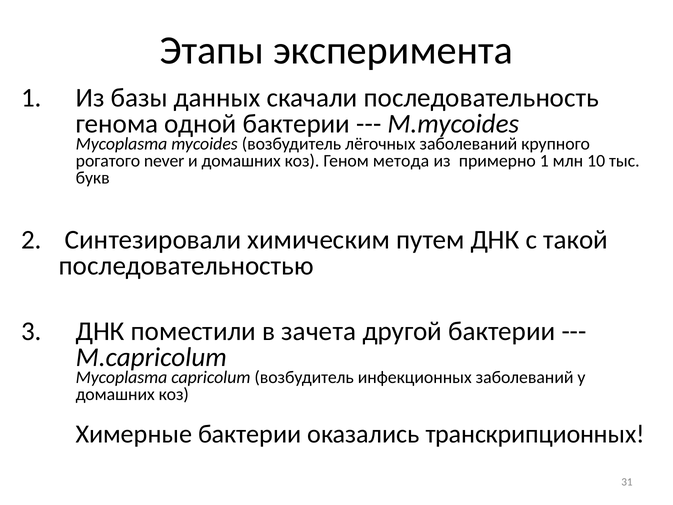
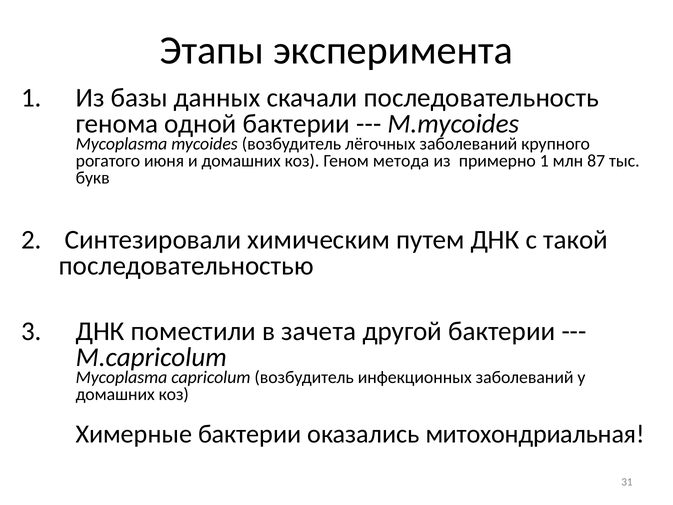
never: never -> июня (164, 161)
10: 10 -> 87 (596, 161)
транскрипционных: транскрипционных -> митохондриальная (535, 434)
